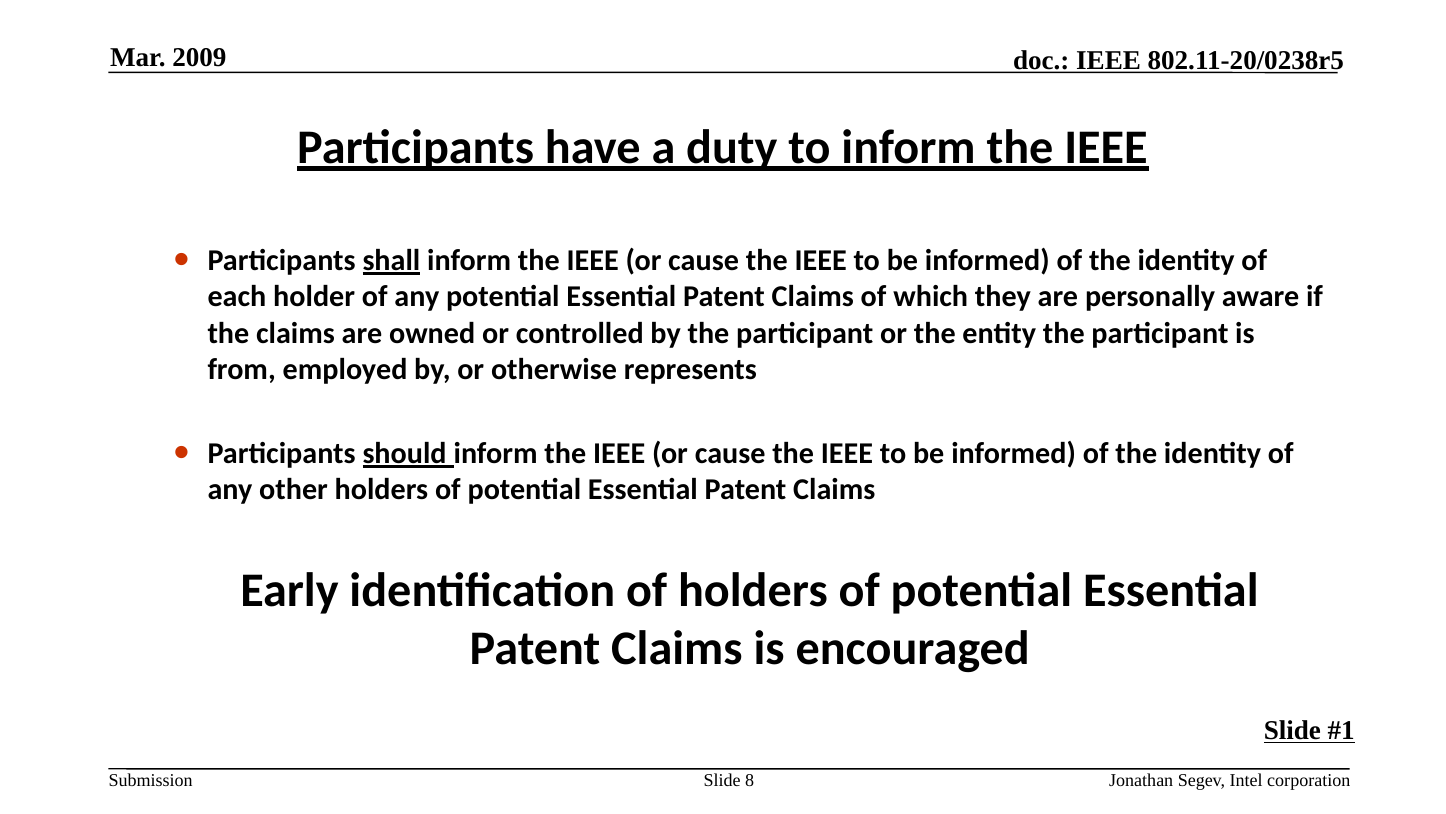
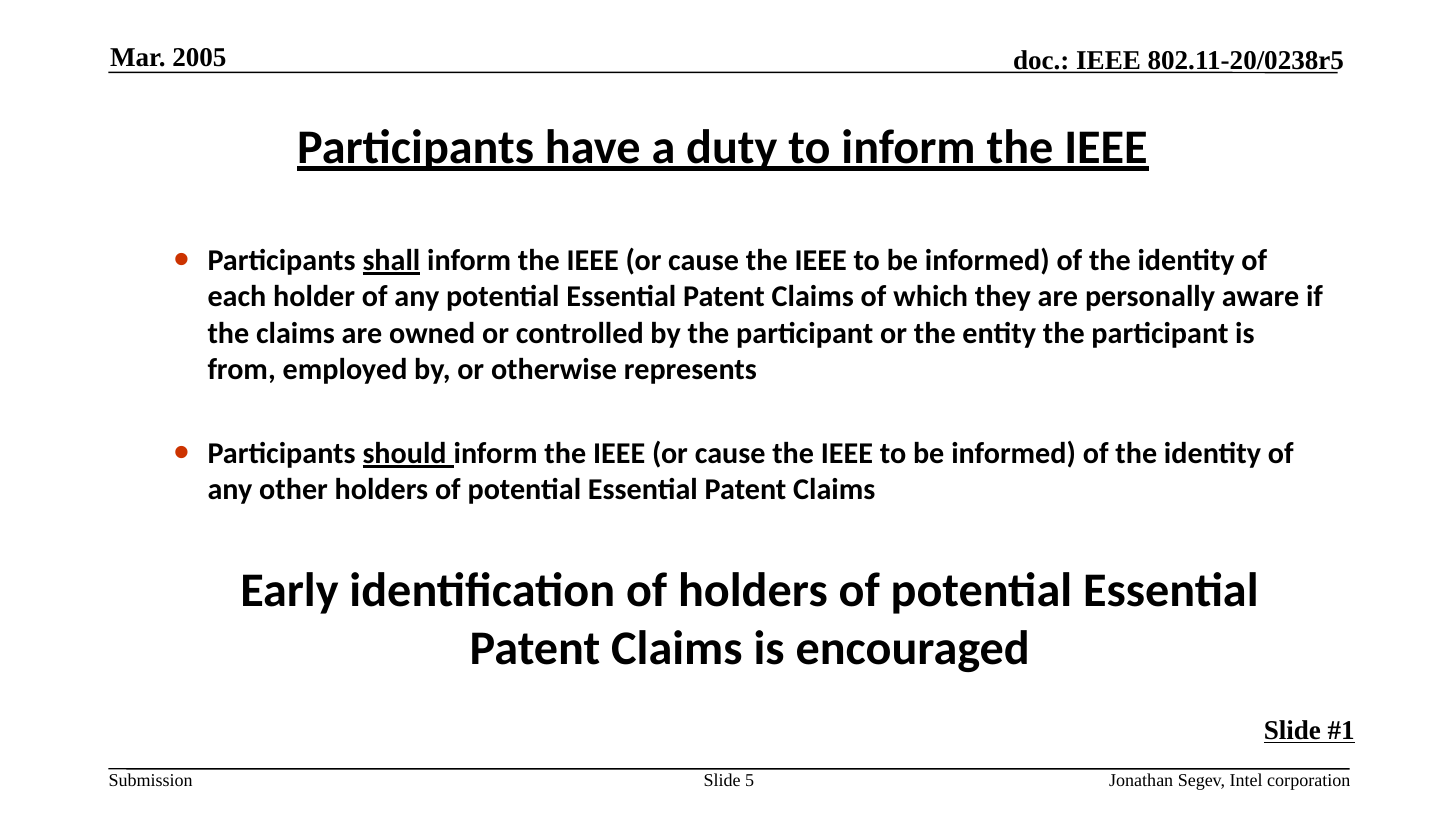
2009: 2009 -> 2005 (199, 57)
8: 8 -> 5 (750, 780)
